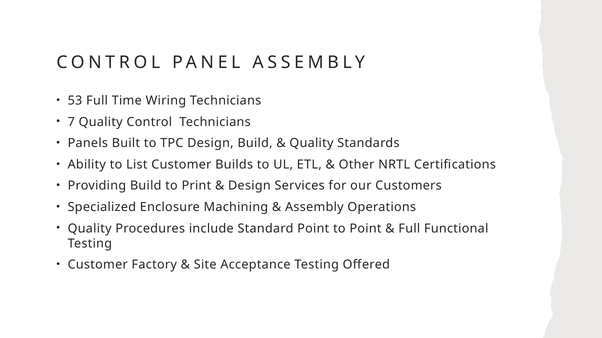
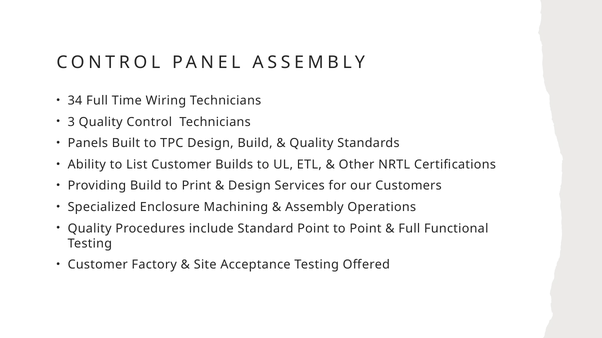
53: 53 -> 34 (75, 101)
7: 7 -> 3 (71, 122)
